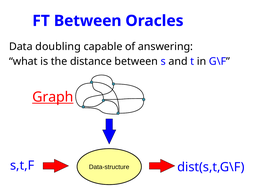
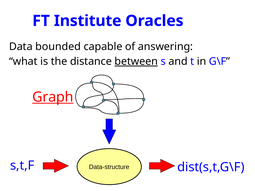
FT Between: Between -> Institute (88, 21)
doubling: doubling -> bounded (58, 47)
between underline: none -> present (136, 62)
